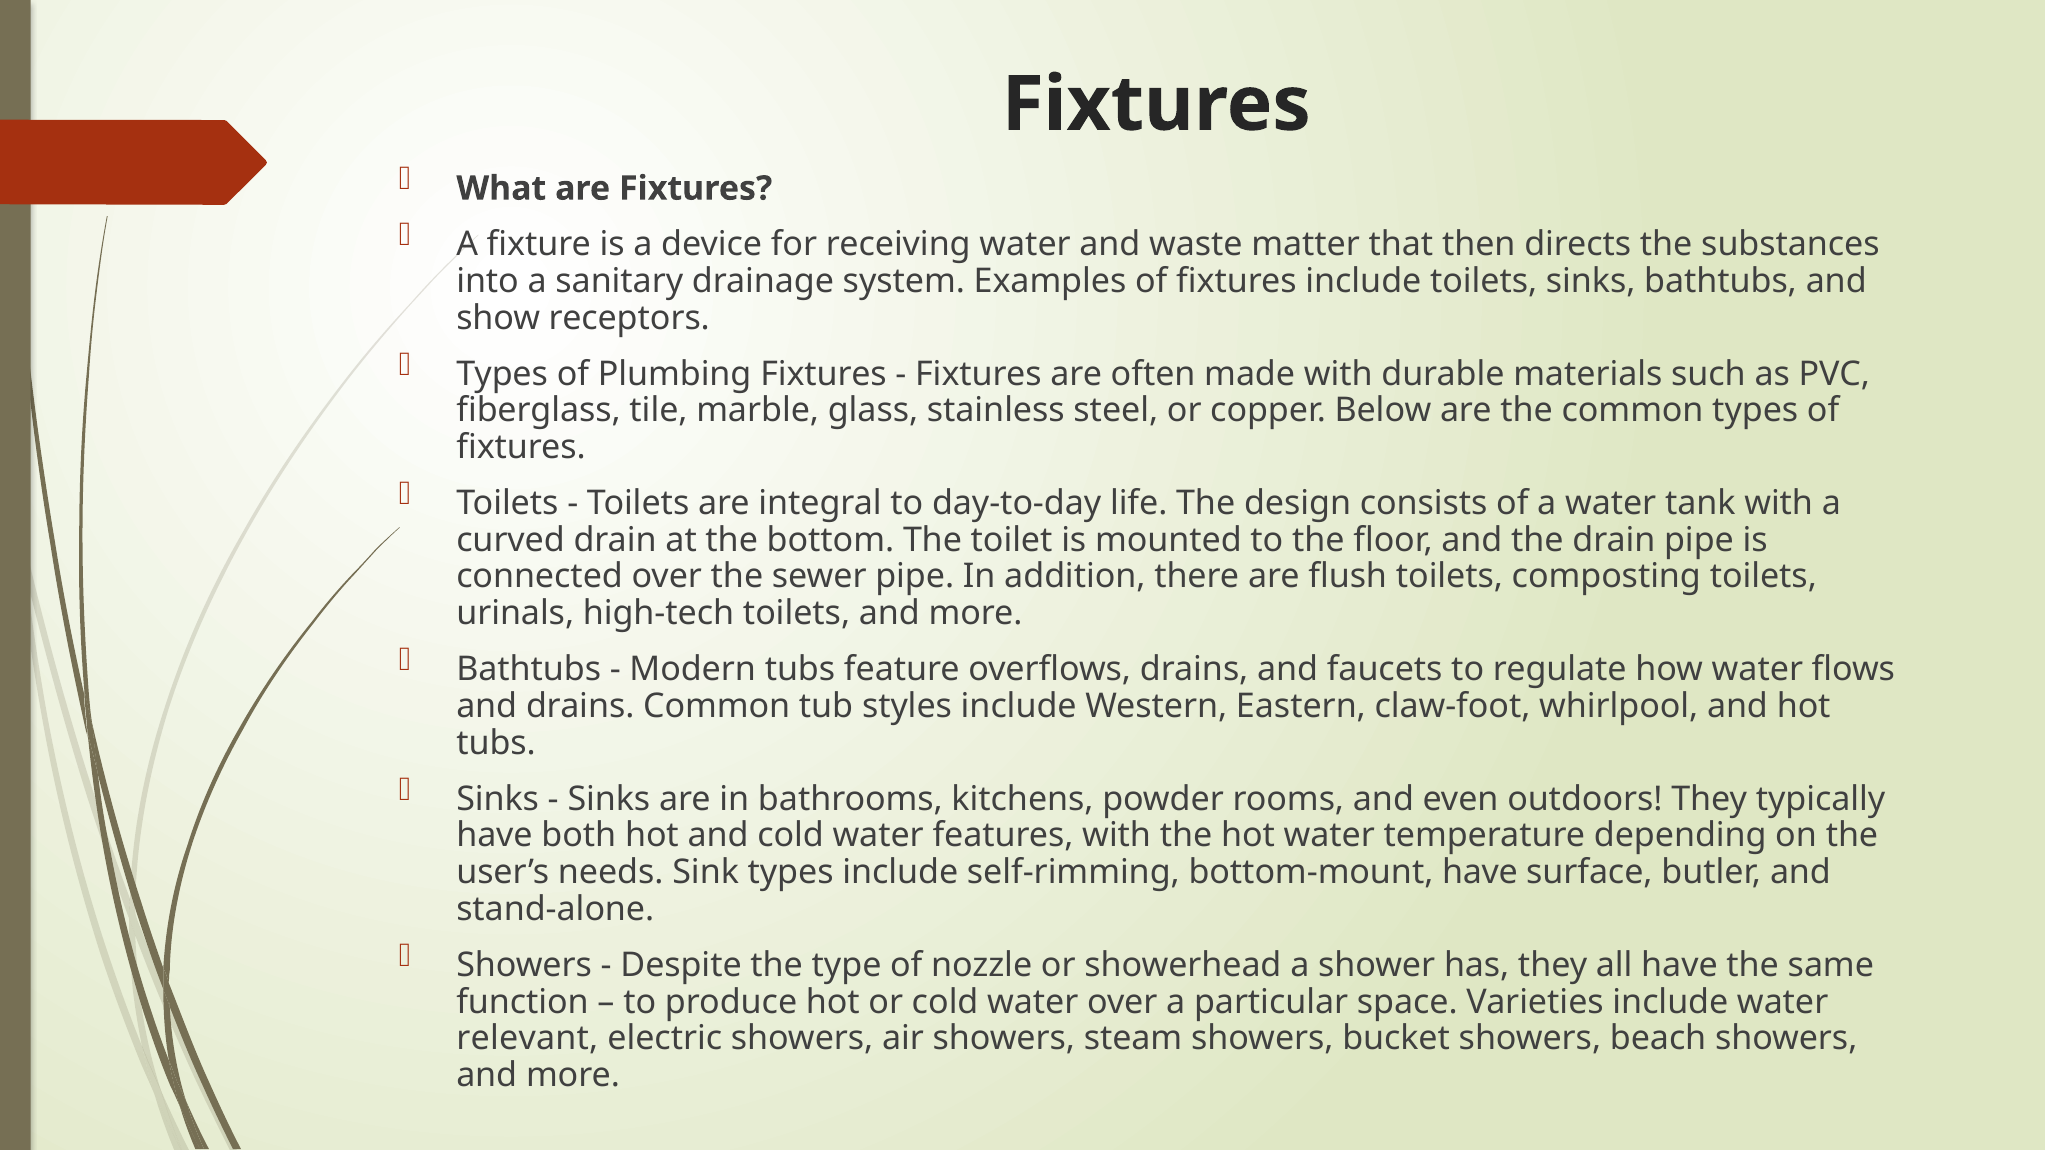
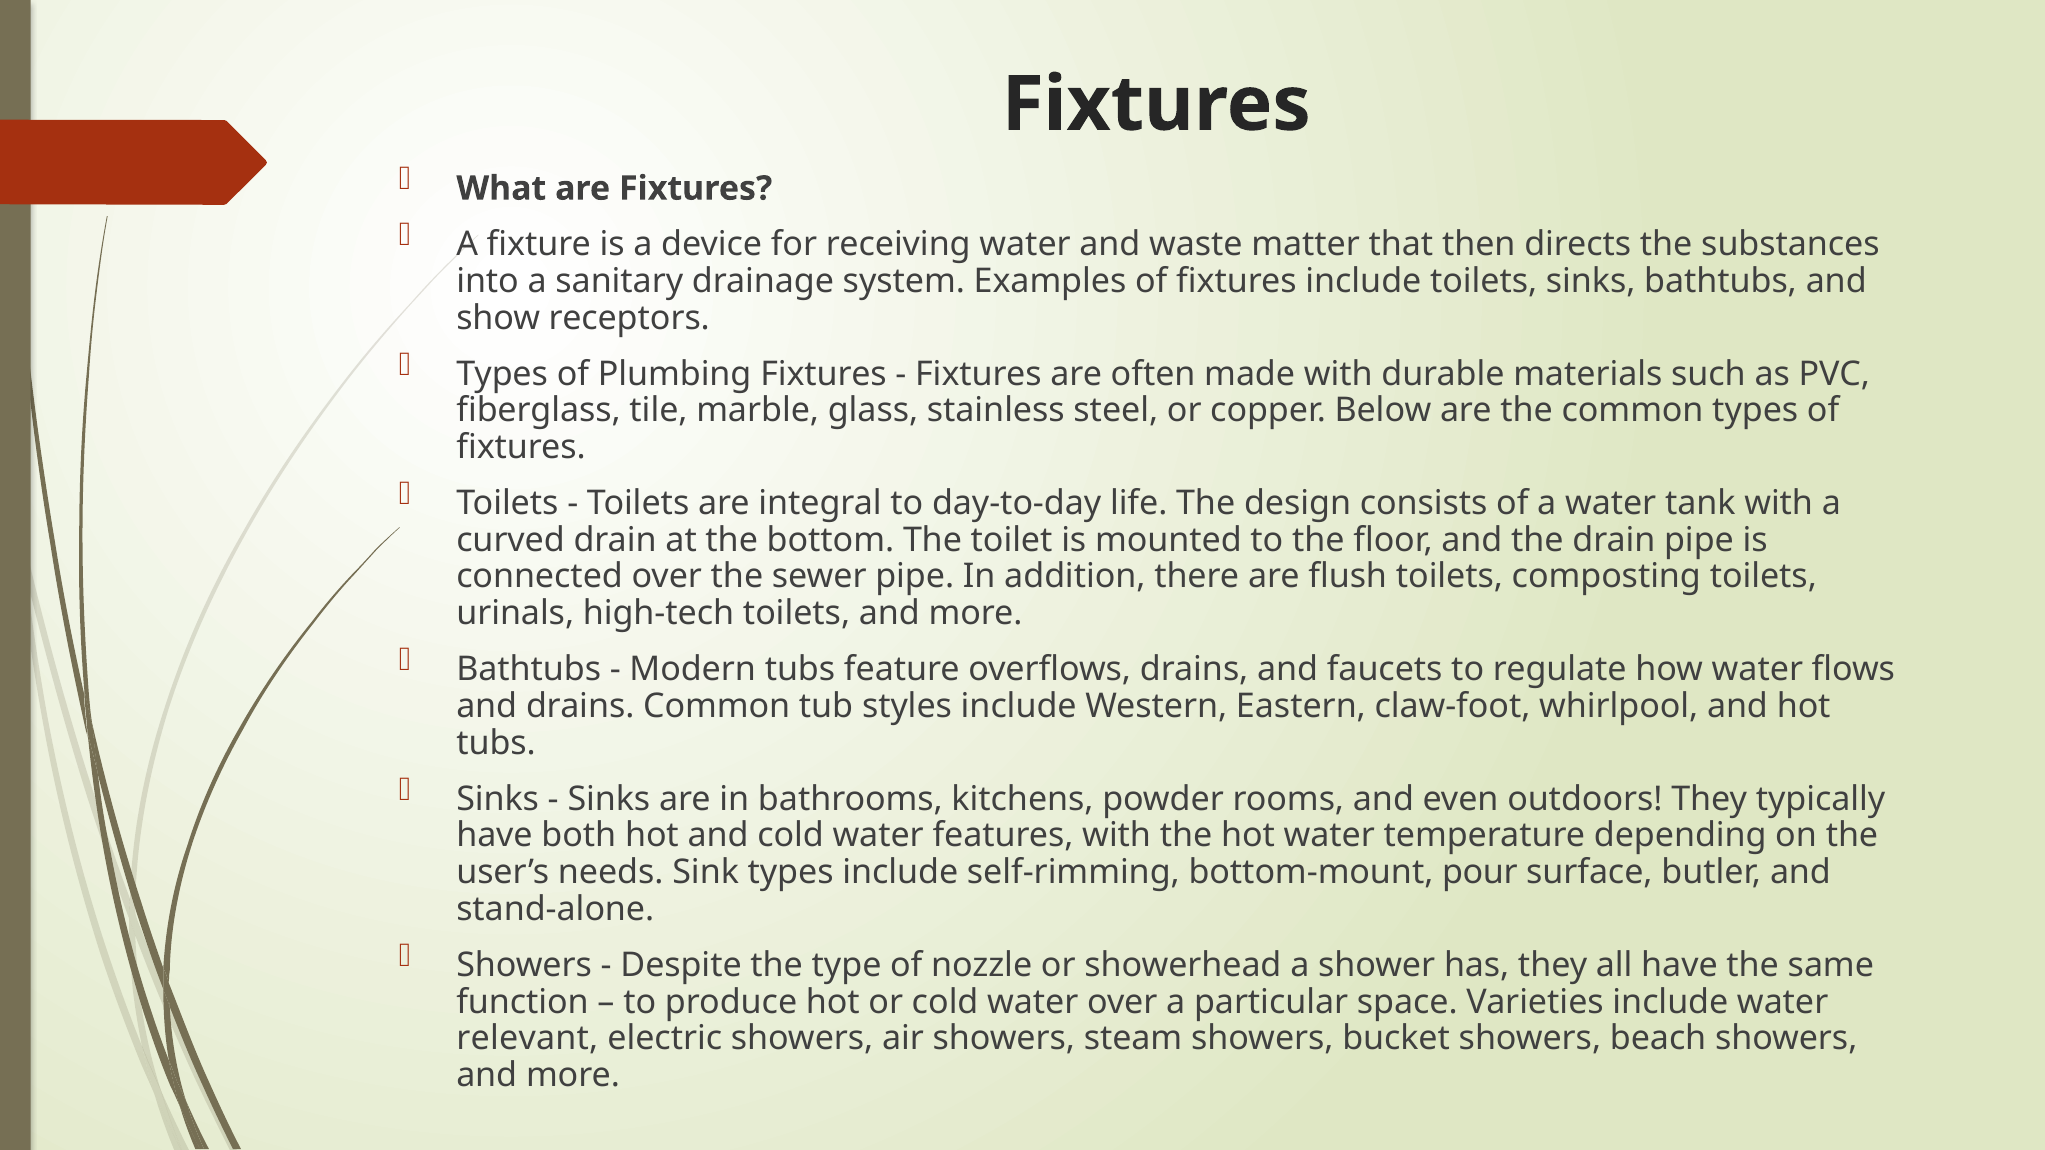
bottom-mount have: have -> pour (1480, 873)
